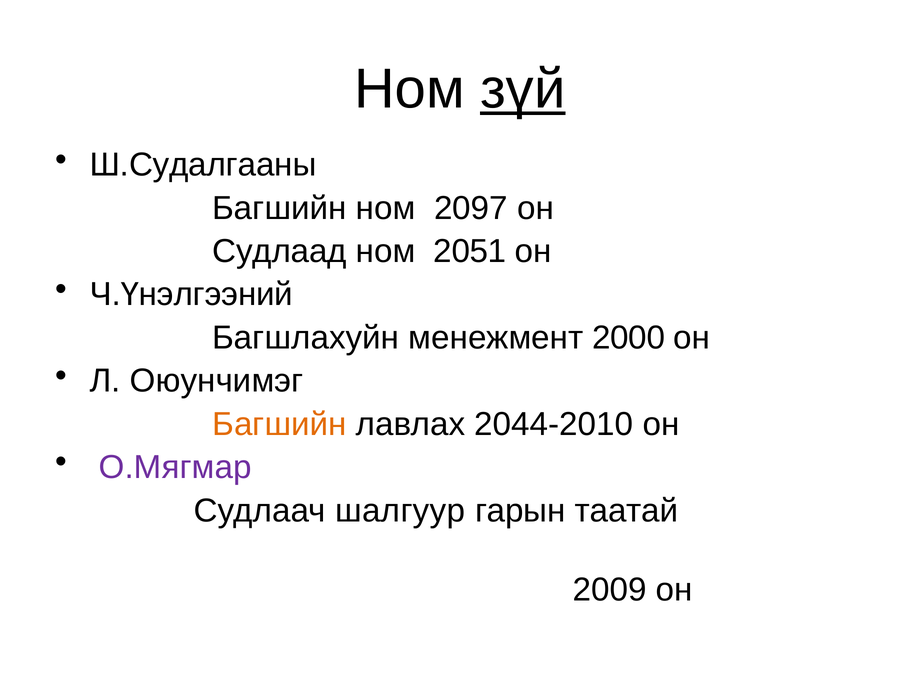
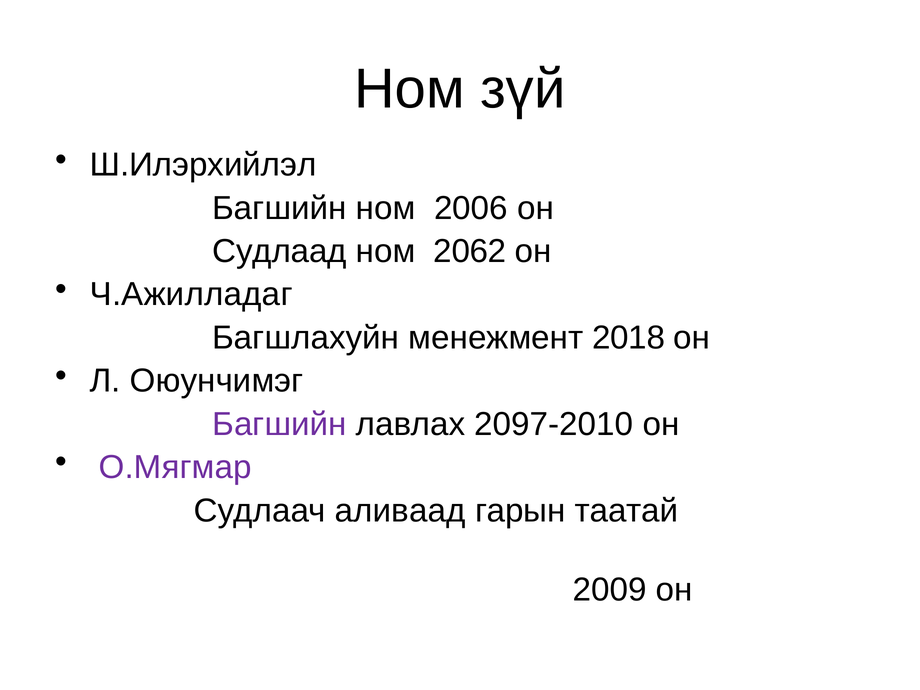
зүй underline: present -> none (523, 89)
Ш.Судалгааны: Ш.Судалгааны -> Ш.Илэрхийлэл (203, 165)
2097: 2097 -> 2006 (471, 208)
2051: 2051 -> 2062 (470, 251)
Ч.Үнэлгээний: Ч.Үнэлгээний -> Ч.Ажилладаг (191, 294)
2000: 2000 -> 2018 (629, 338)
Багшийн colour: orange -> purple (279, 424)
2044-2010: 2044-2010 -> 2097-2010 (554, 424)
шалгуур: шалгуур -> аливаад (400, 511)
